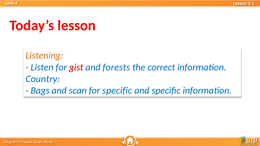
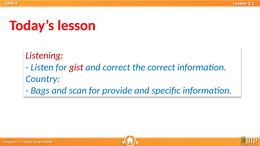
Listening colour: orange -> red (44, 56)
and forests: forests -> correct (116, 67)
for specific: specific -> provide (117, 91)
